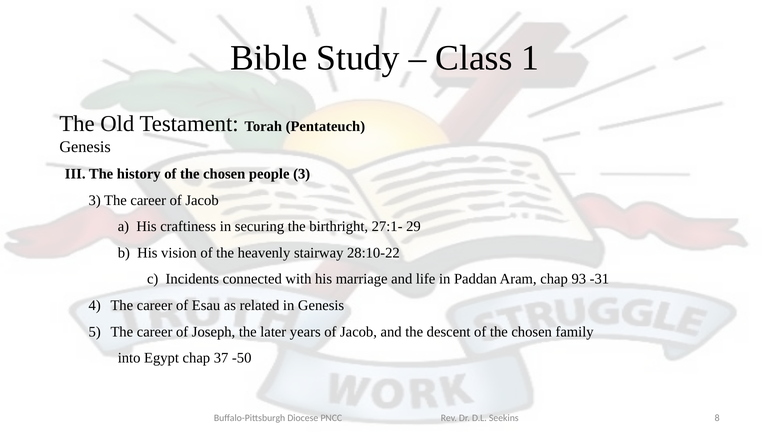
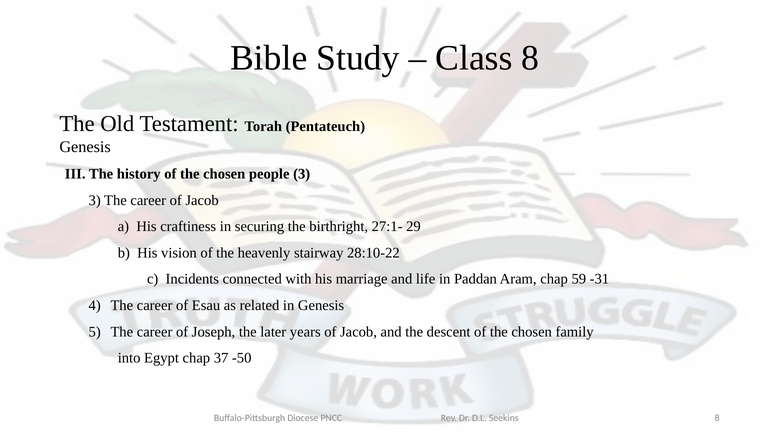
Class 1: 1 -> 8 (530, 58)
93: 93 -> 59 (579, 279)
